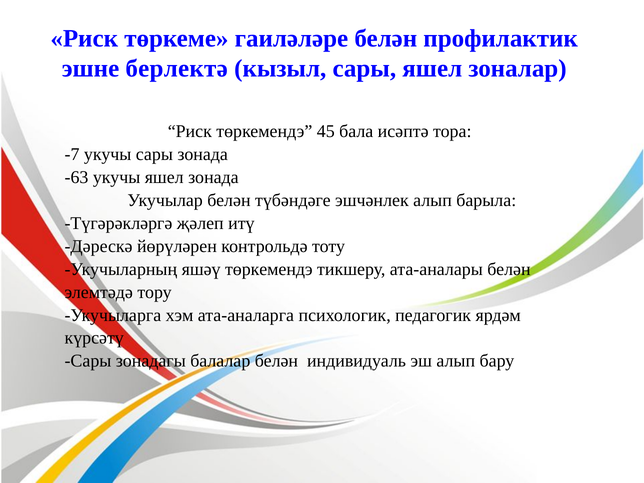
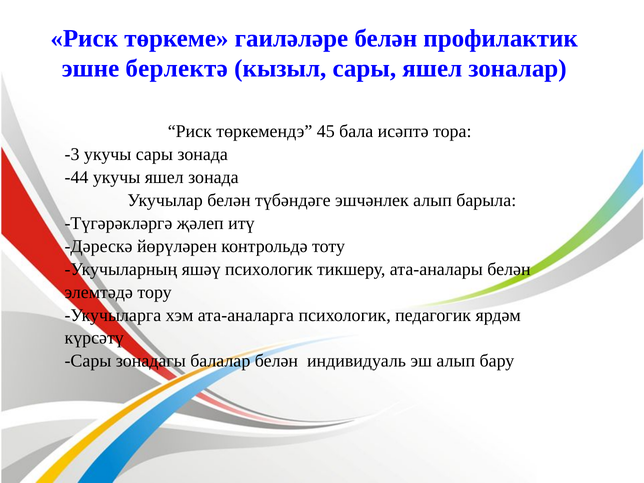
-7: -7 -> -3 (72, 154)
-63: -63 -> -44 (77, 177)
яшәү төркемендэ: төркемендэ -> психологик (269, 269)
